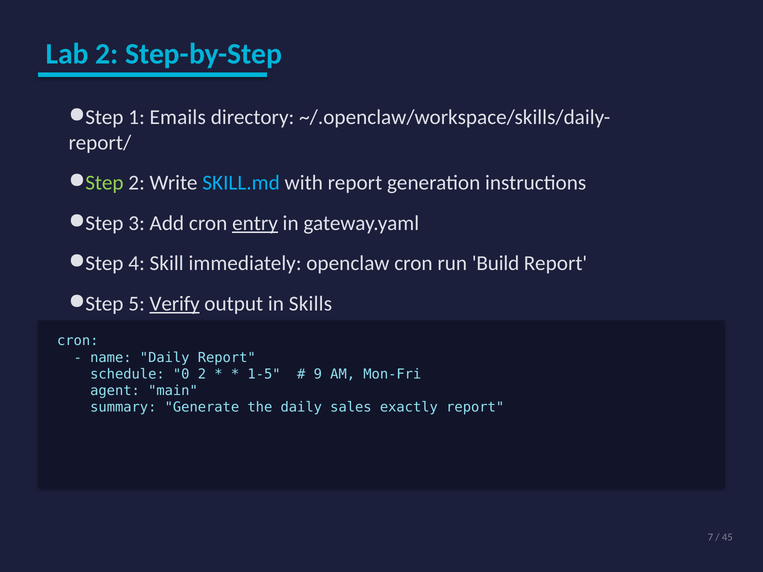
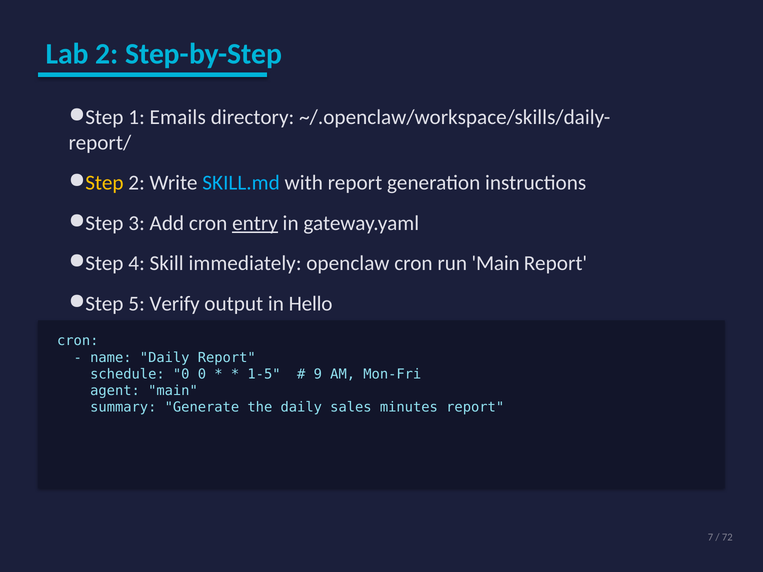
Step colour: light green -> yellow (104, 183)
run Build: Build -> Main (496, 263)
Verify underline: present -> none (175, 304)
Skills: Skills -> Hello (311, 304)
0 2: 2 -> 0 (202, 374)
exactly: exactly -> minutes (409, 407)
45: 45 -> 72 (727, 537)
